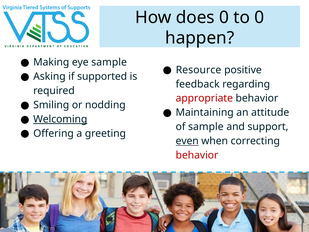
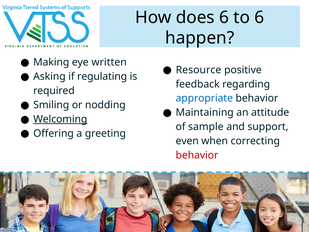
does 0: 0 -> 6 (224, 17)
to 0: 0 -> 6 (259, 17)
eye sample: sample -> written (109, 62)
supported: supported -> regulating (102, 76)
appropriate colour: red -> blue (204, 98)
even underline: present -> none (187, 141)
